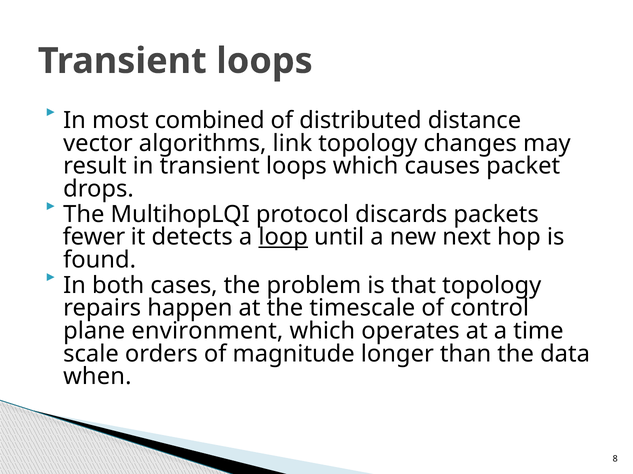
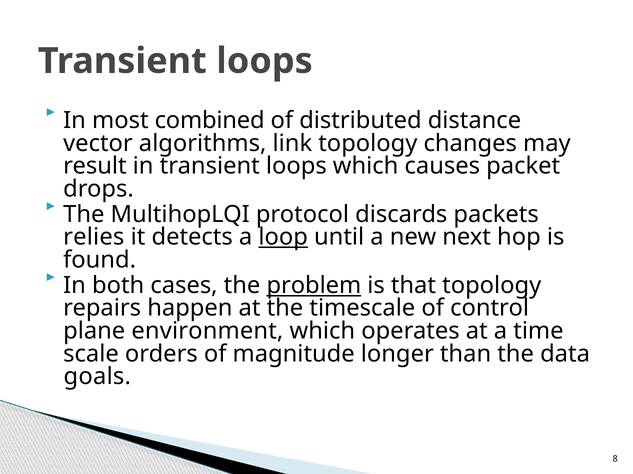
fewer: fewer -> relies (94, 237)
problem underline: none -> present (314, 286)
when: when -> goals (97, 377)
